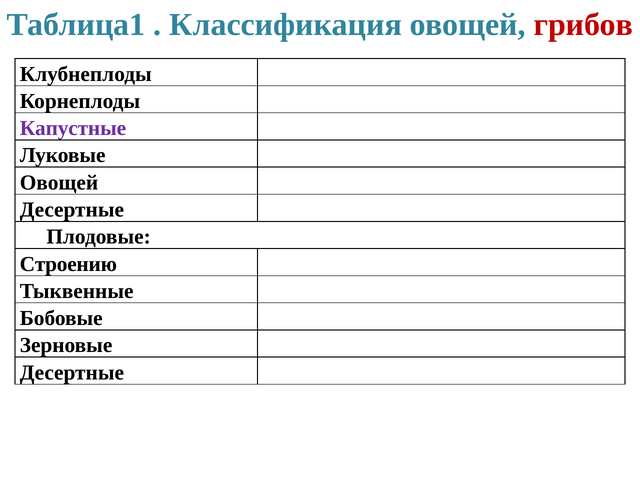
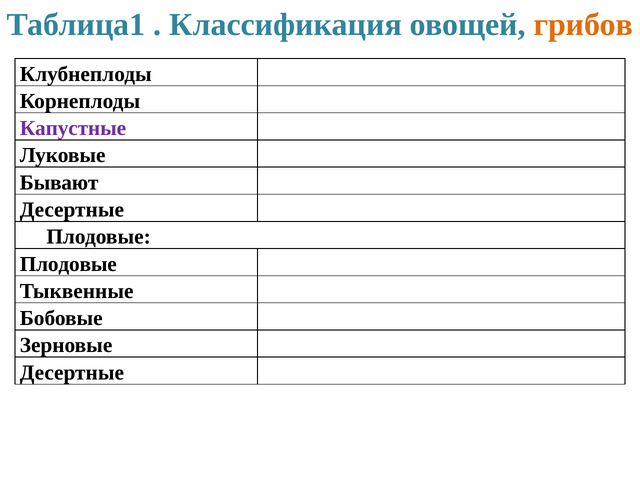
грибов colour: red -> orange (583, 25)
Овощей: Овощей -> Бывают (59, 183)
Строению: Строению -> Плодовые (68, 264)
